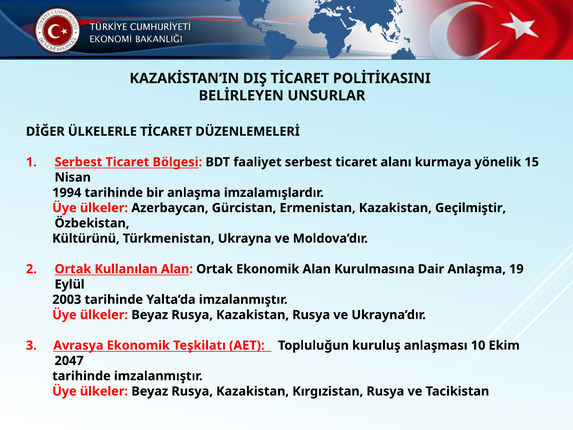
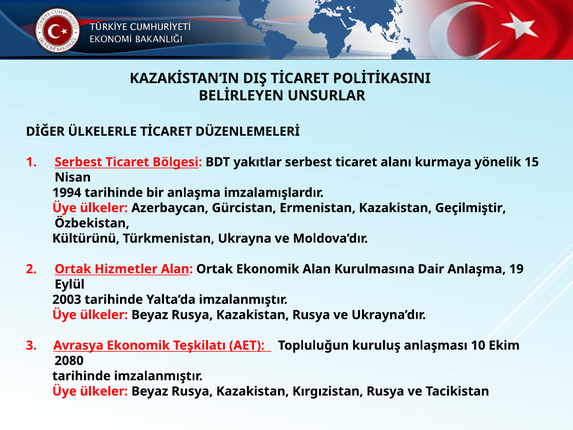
faaliyet: faaliyet -> yakıtlar (258, 162)
Kullanılan: Kullanılan -> Hizmetler (126, 269)
2047: 2047 -> 2080 (69, 361)
